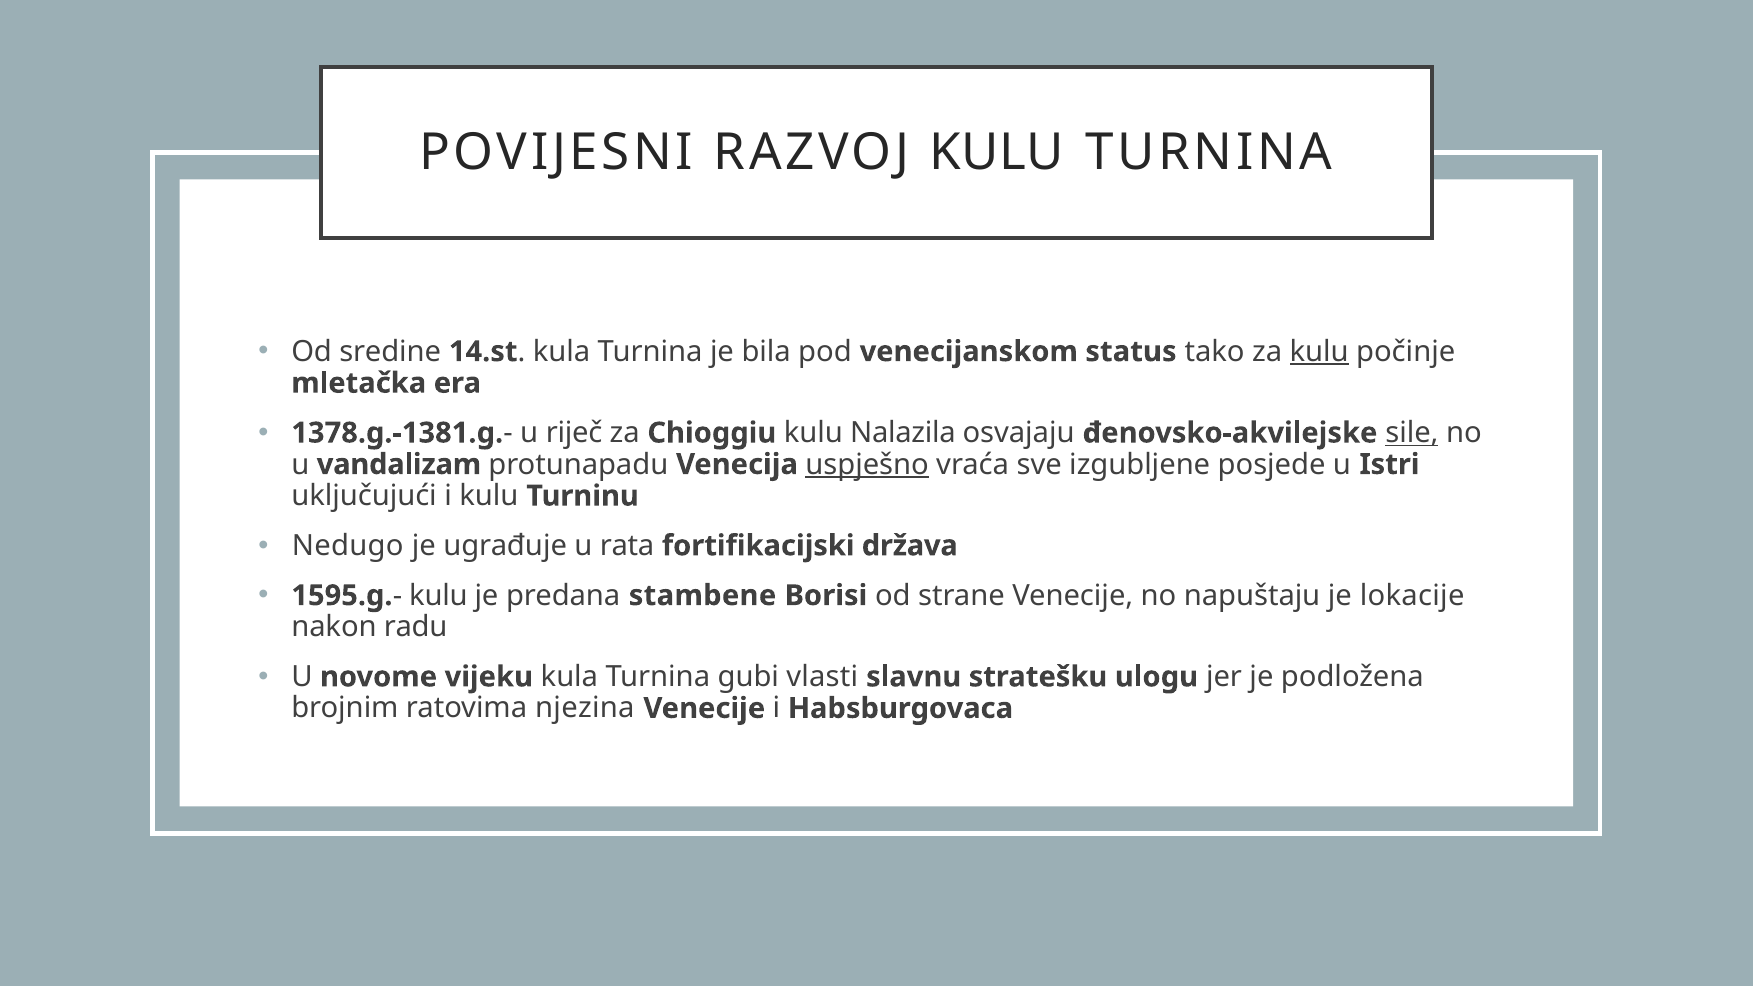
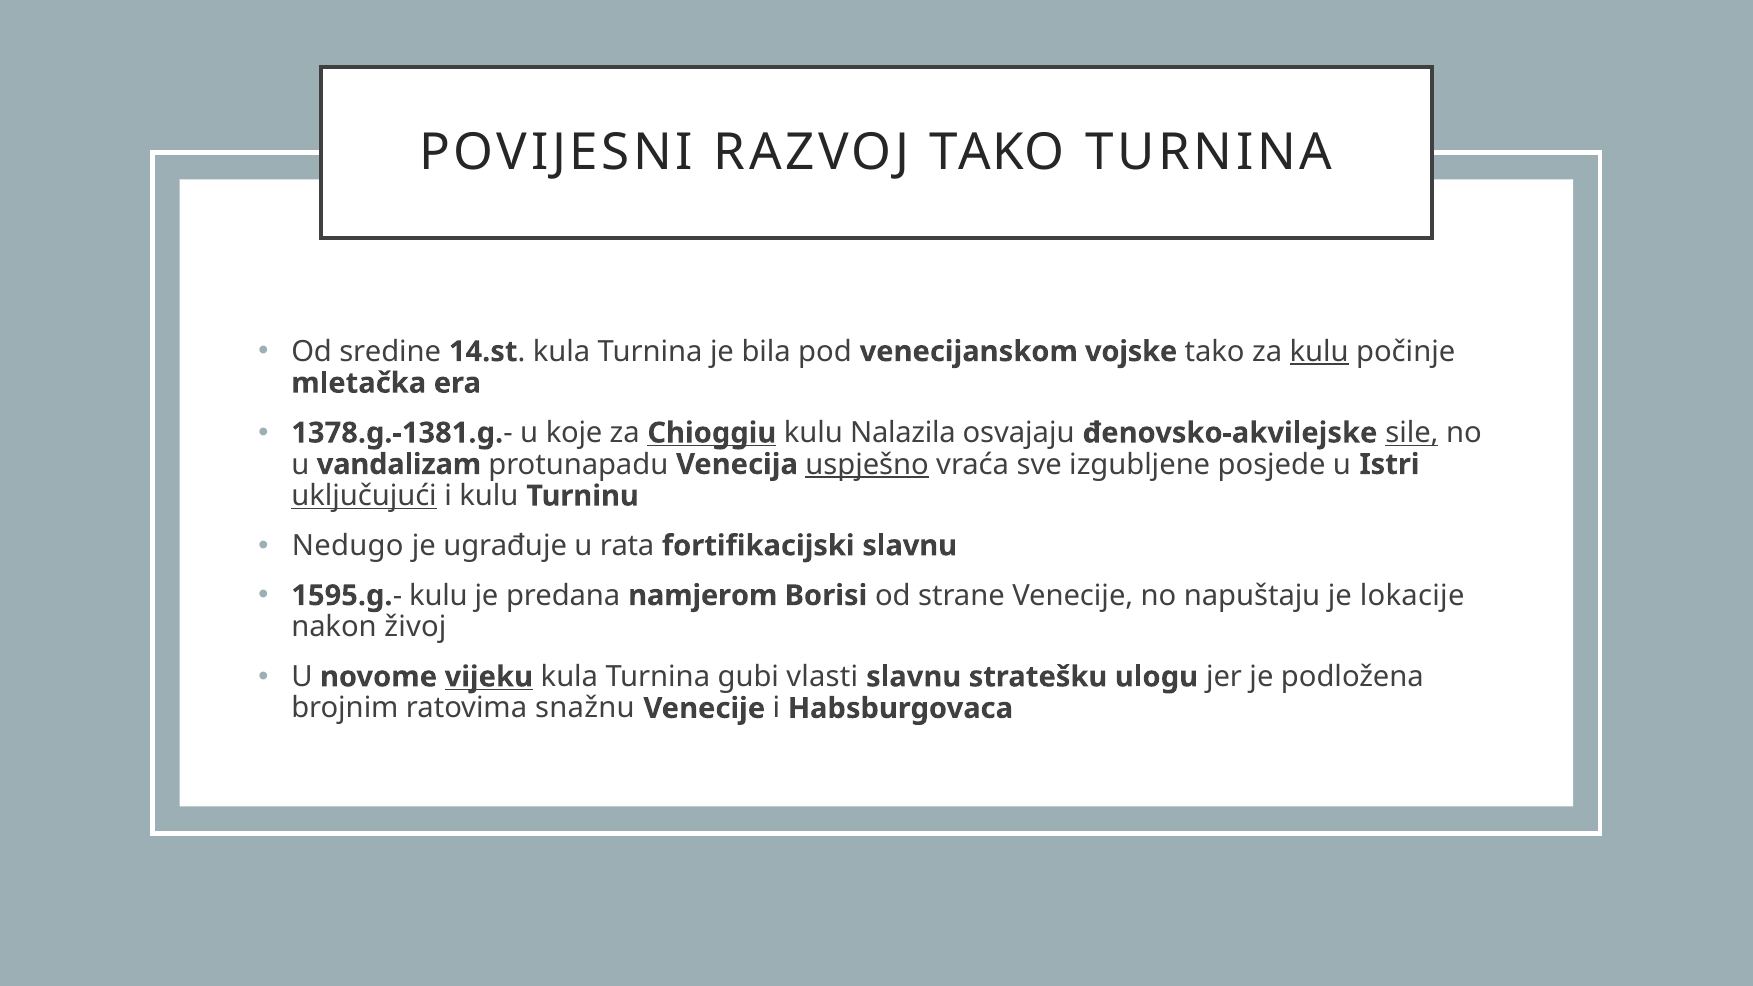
RAZVOJ KULU: KULU -> TAKO (997, 152)
status: status -> vojske (1131, 352)
riječ: riječ -> koje (574, 433)
Chioggiu underline: none -> present (712, 433)
uključujući underline: none -> present (364, 496)
fortifikacijski država: država -> slavnu (910, 546)
stambene: stambene -> namjerom (703, 596)
radu: radu -> živoj (415, 627)
vijeku underline: none -> present (489, 677)
njezina: njezina -> snažnu (585, 708)
